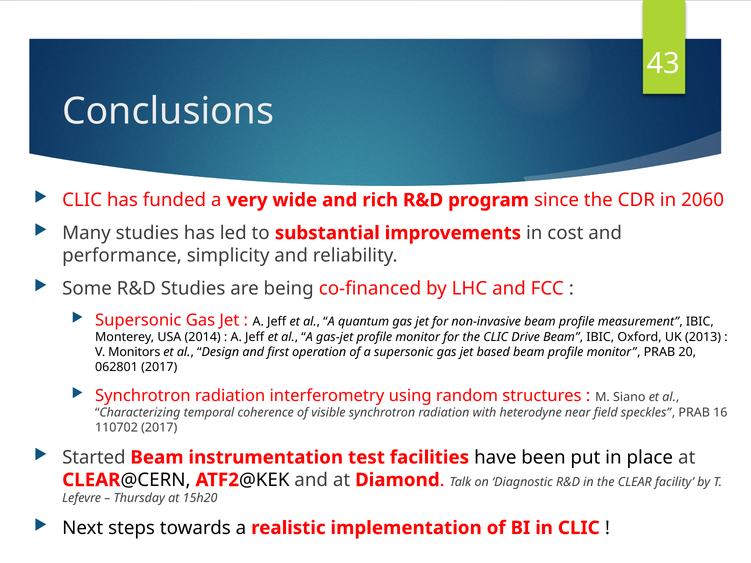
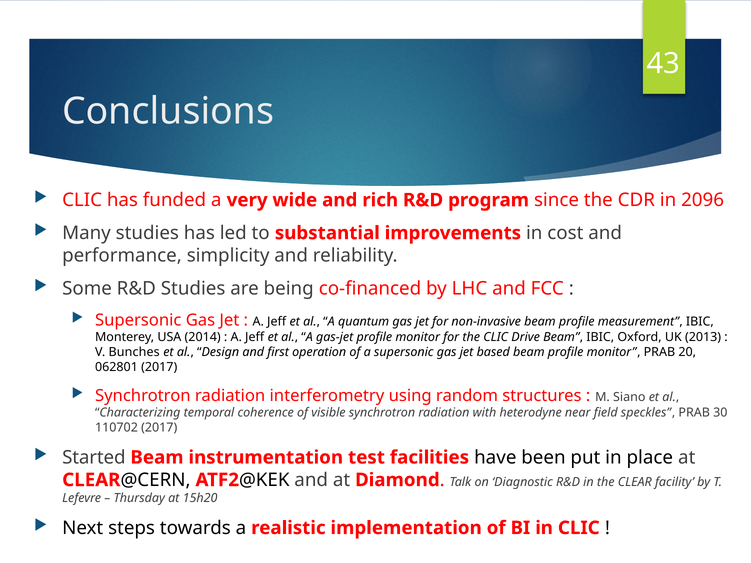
2060: 2060 -> 2096 (703, 200)
Monitors: Monitors -> Bunches (134, 352)
16: 16 -> 30 (720, 413)
